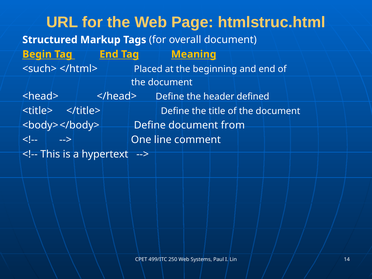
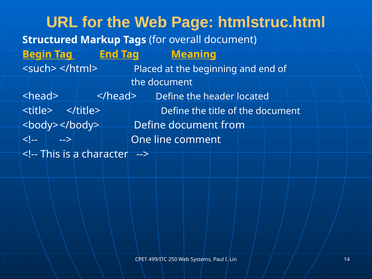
defined: defined -> located (253, 97)
hypertext: hypertext -> character (105, 154)
